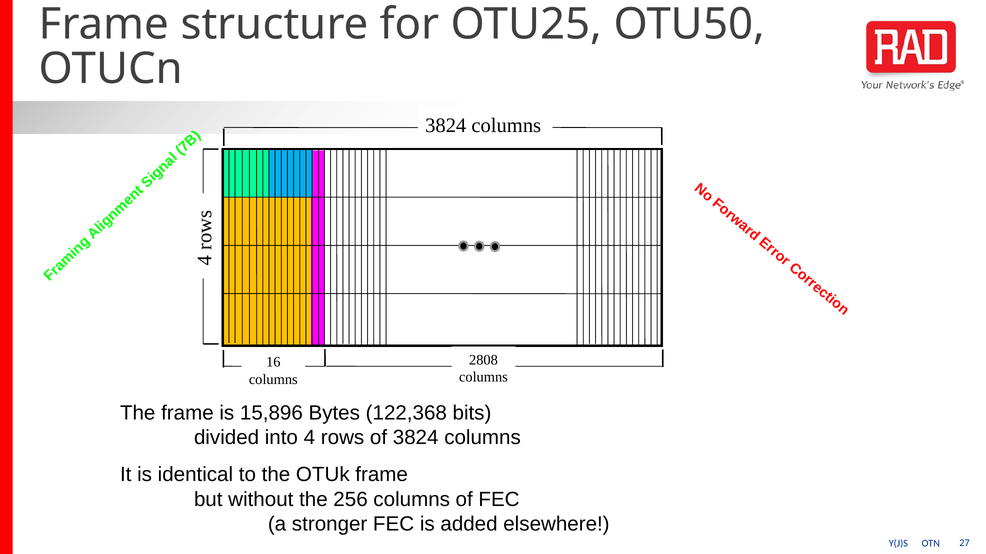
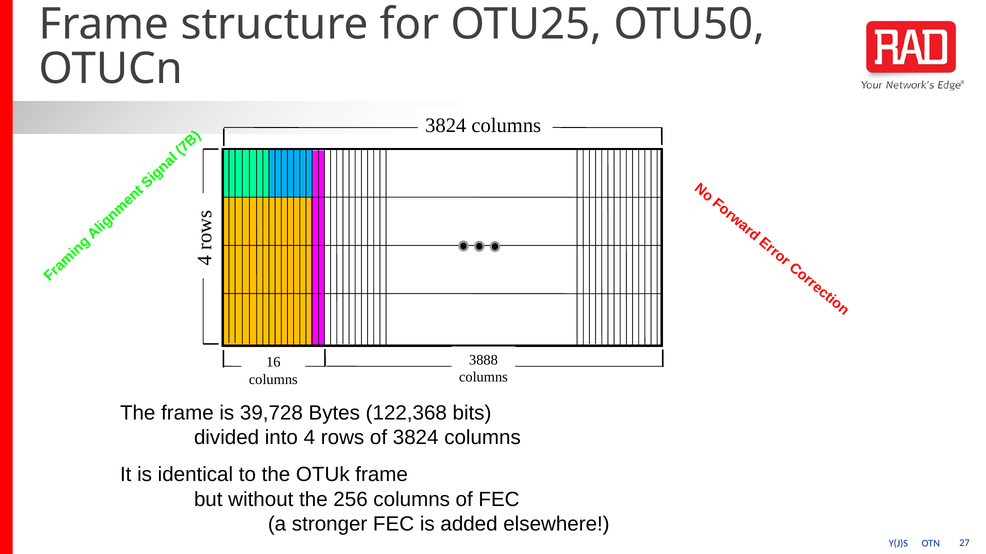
2808: 2808 -> 3888 (483, 360)
15,896: 15,896 -> 39,728 (271, 414)
